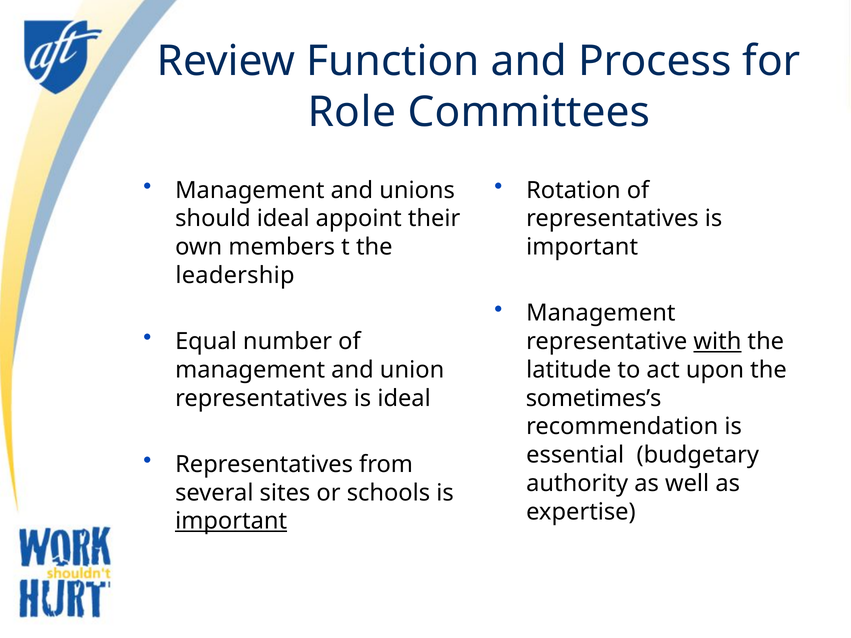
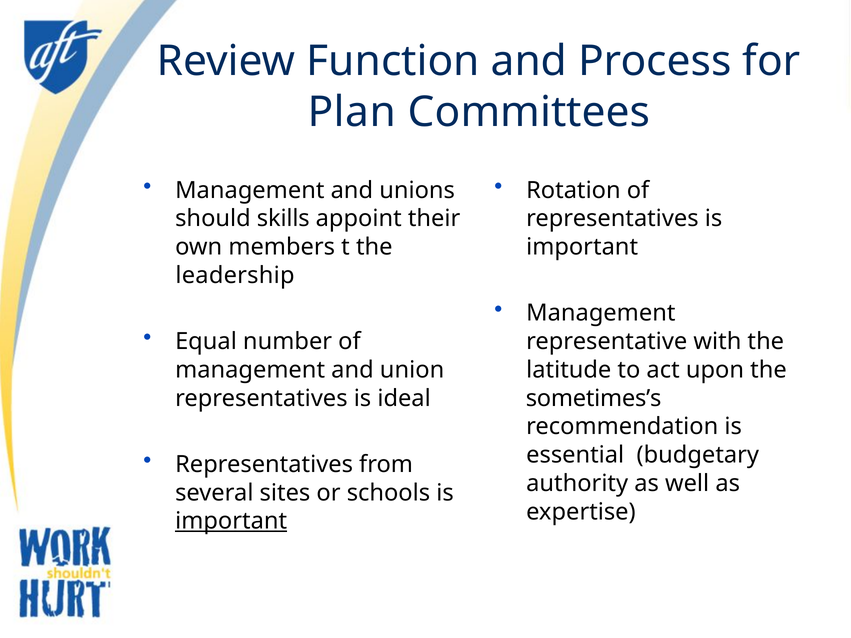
Role: Role -> Plan (352, 112)
should ideal: ideal -> skills (283, 219)
with underline: present -> none (717, 342)
